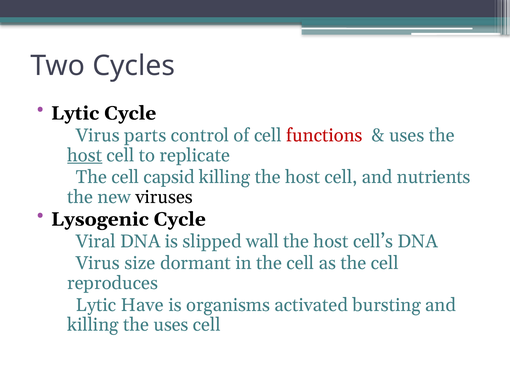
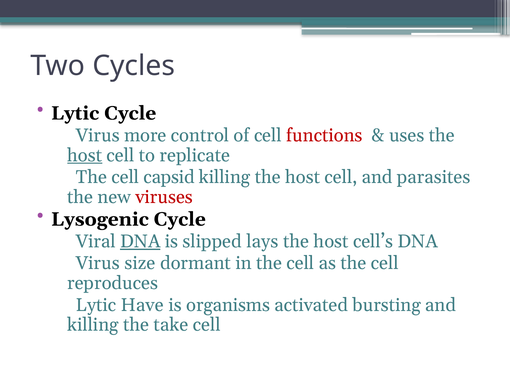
parts: parts -> more (145, 135)
nutrients: nutrients -> parasites (434, 177)
viruses colour: black -> red (164, 197)
DNA underline: none -> present (140, 241)
wall: wall -> lays (262, 241)
the uses: uses -> take (171, 324)
